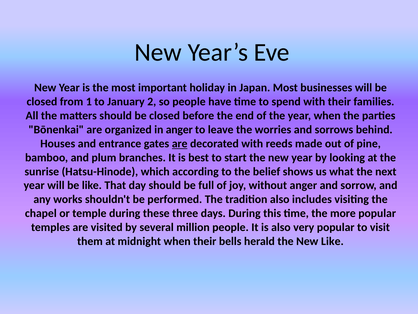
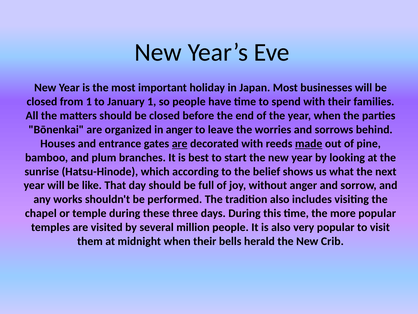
January 2: 2 -> 1 (152, 102)
made underline: none -> present (309, 143)
New Like: Like -> Crib (332, 241)
